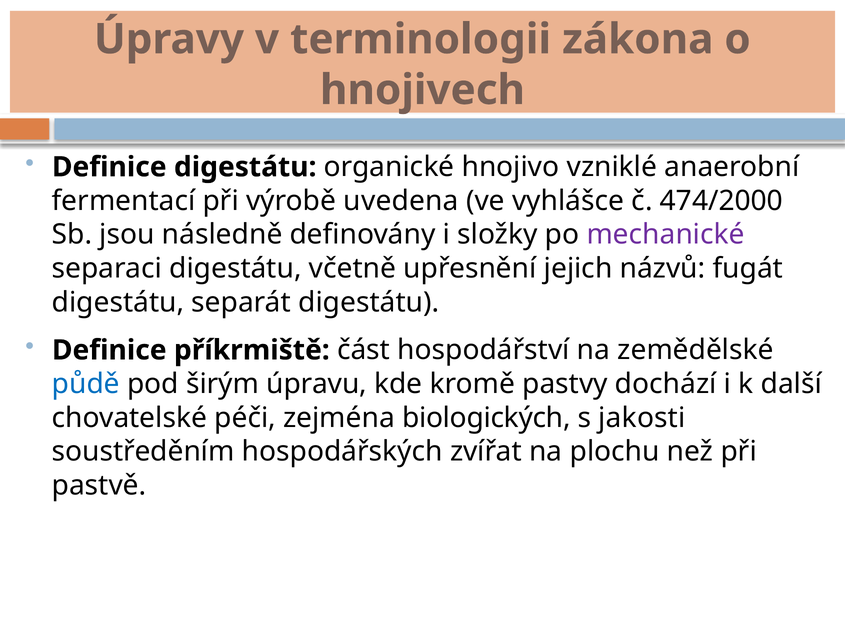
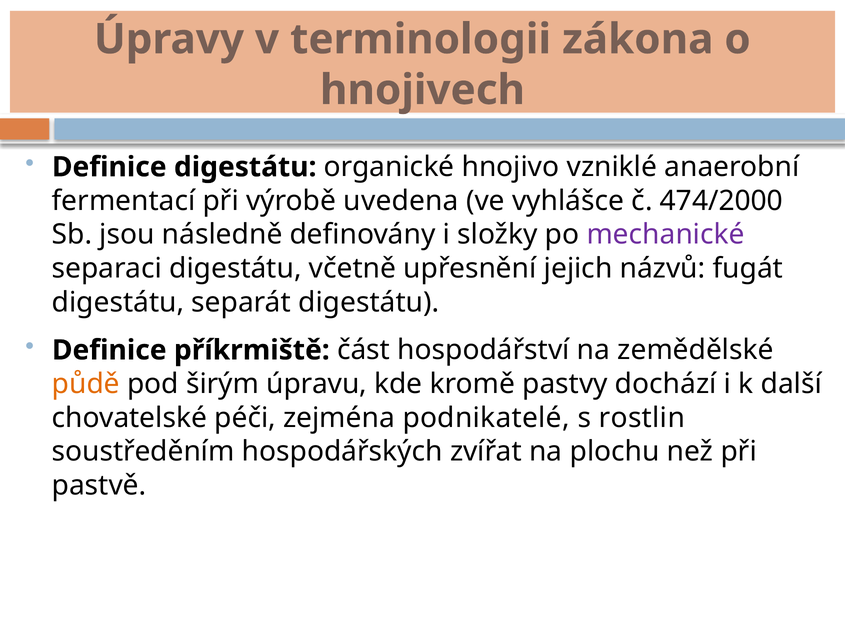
půdě colour: blue -> orange (86, 384)
biologických: biologických -> podnikatelé (486, 418)
jakosti: jakosti -> rostlin (642, 418)
